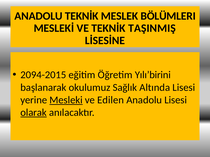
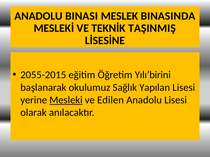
ANADOLU TEKNİK: TEKNİK -> BINASI (82, 16)
BÖLÜMLERI: BÖLÜMLERI -> BINASINDA (168, 16)
2094-2015: 2094-2015 -> 2055-2015 (43, 75)
Altında: Altında -> Yapılan (155, 88)
olarak underline: present -> none (34, 113)
